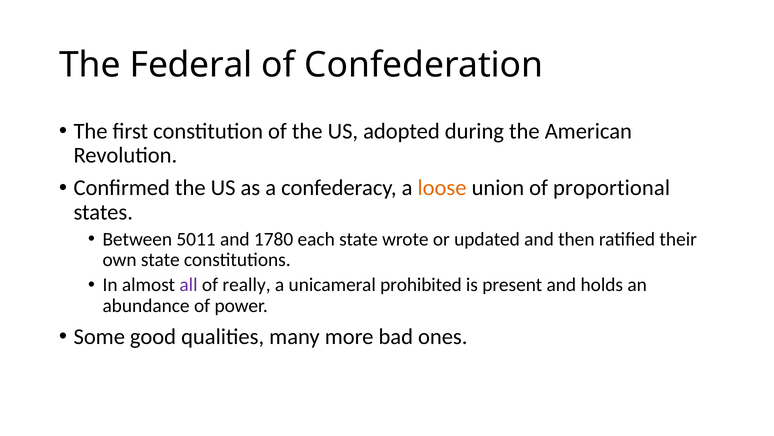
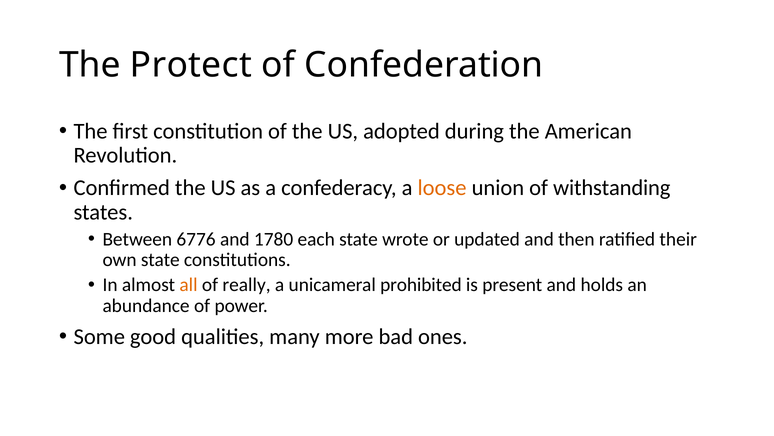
Federal: Federal -> Protect (191, 65)
proportional: proportional -> withstanding (612, 188)
5011: 5011 -> 6776 (196, 239)
all colour: purple -> orange (189, 285)
